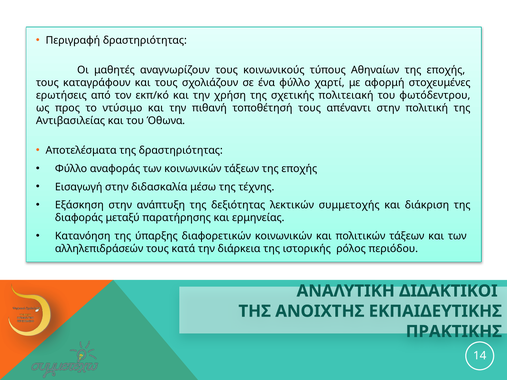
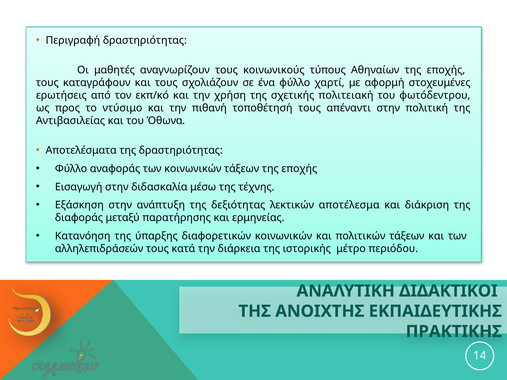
συμμετοχής: συμμετοχής -> αποτέλεσμα (349, 205)
ρόλος: ρόλος -> μέτρο (351, 249)
